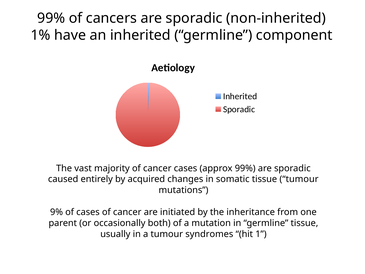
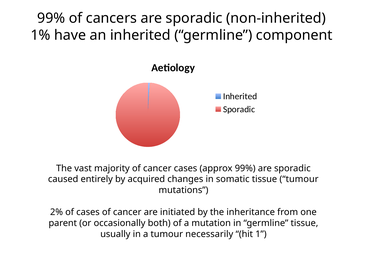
9%: 9% -> 2% (57, 212)
syndromes: syndromes -> necessarily (209, 234)
